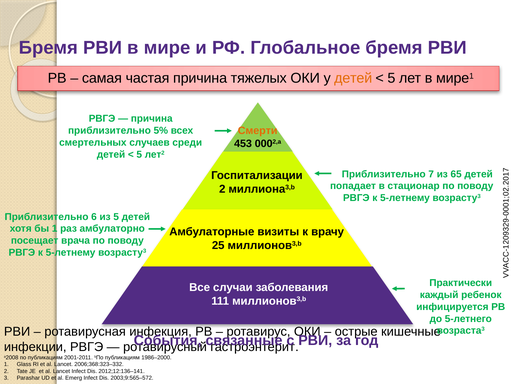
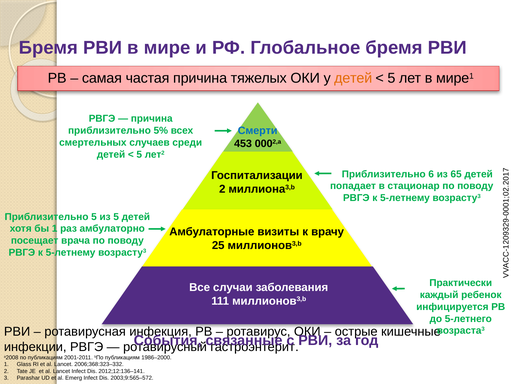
Смерти colour: orange -> blue (258, 131)
Приблизительно 7: 7 -> 6 (431, 174)
Приблизительно 6: 6 -> 5 (94, 217)
